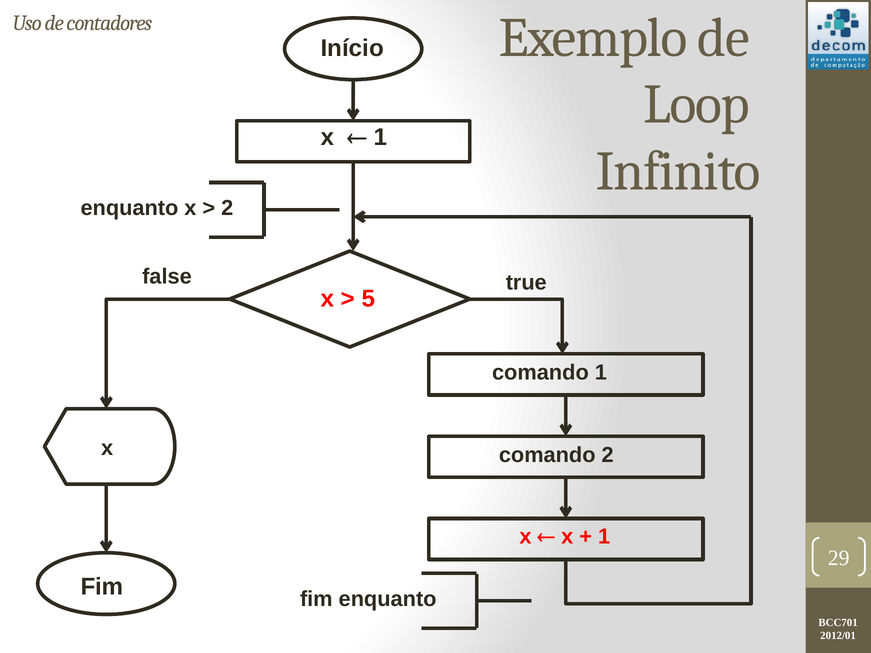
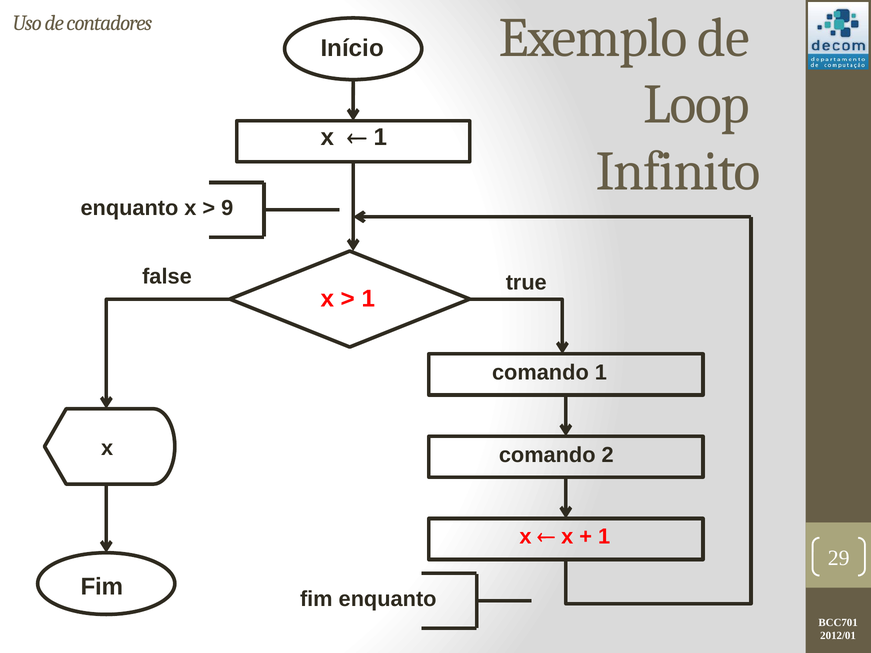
2: 2 -> 9 (227, 208)
5: 5 -> 1 (368, 299)
